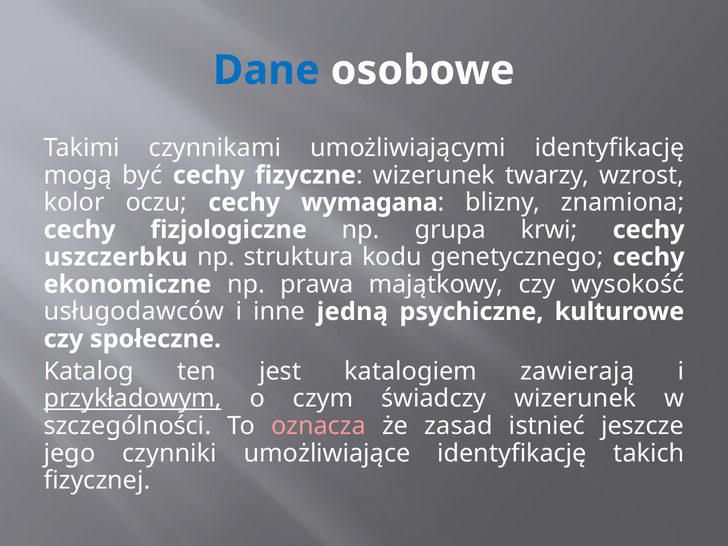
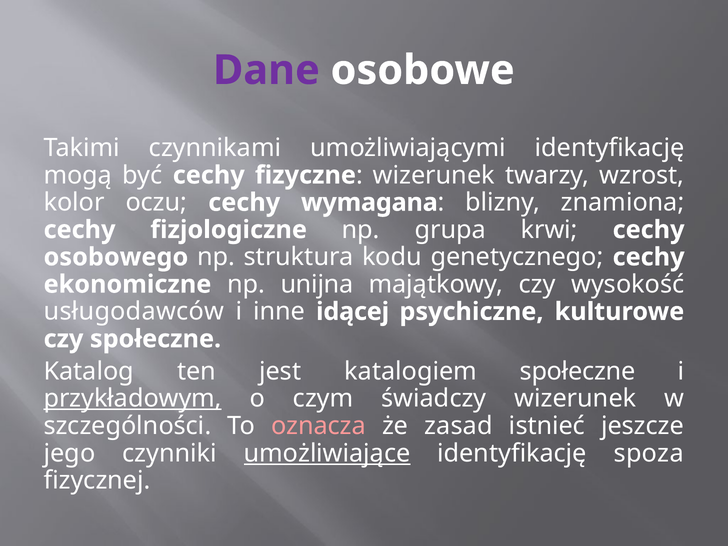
Dane colour: blue -> purple (266, 70)
uszczerbku: uszczerbku -> osobowego (116, 257)
prawa: prawa -> unijna (317, 284)
jedną: jedną -> idącej (353, 312)
katalogiem zawierają: zawierają -> społeczne (578, 371)
umożliwiające underline: none -> present (327, 453)
takich: takich -> spoza (649, 453)
